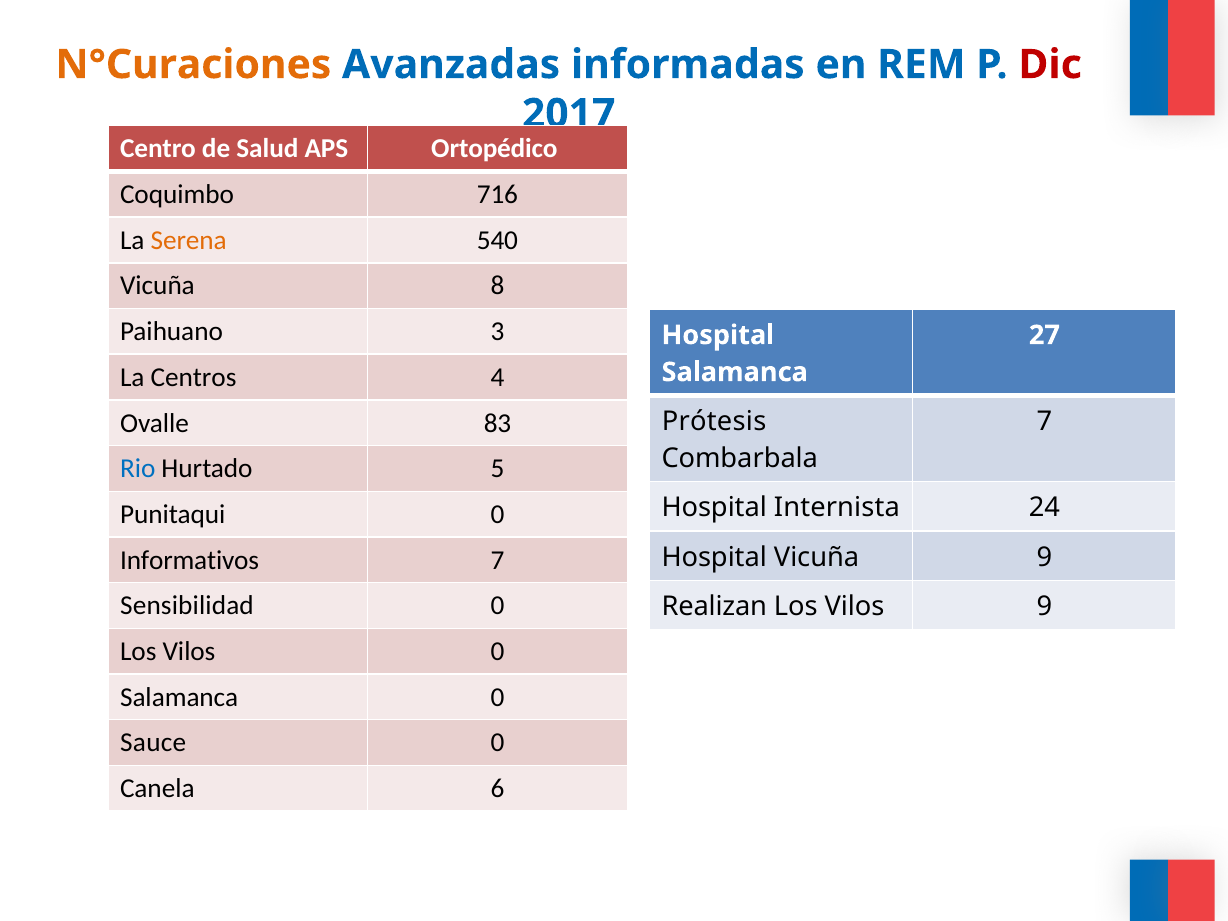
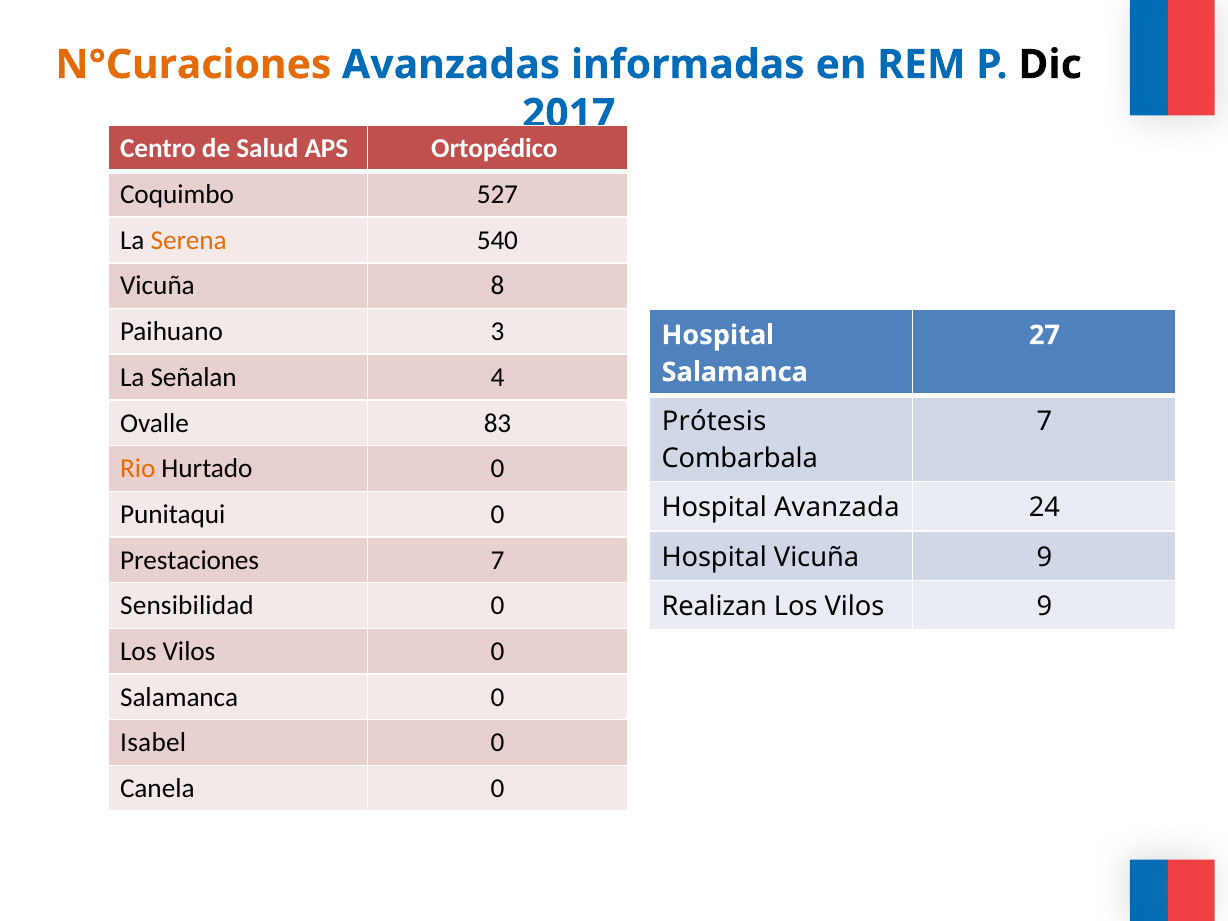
Dic colour: red -> black (1050, 65)
716: 716 -> 527 (497, 195)
Centros: Centros -> Señalan (194, 377)
Rio colour: blue -> orange (138, 469)
Hurtado 5: 5 -> 0 (497, 469)
Internista: Internista -> Avanzada (837, 508)
Informativos: Informativos -> Prestaciones (190, 560)
Sauce: Sauce -> Isabel (153, 743)
Canela 6: 6 -> 0 (497, 789)
